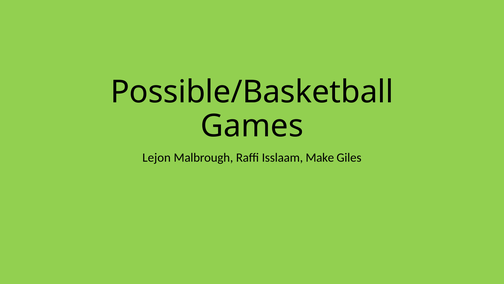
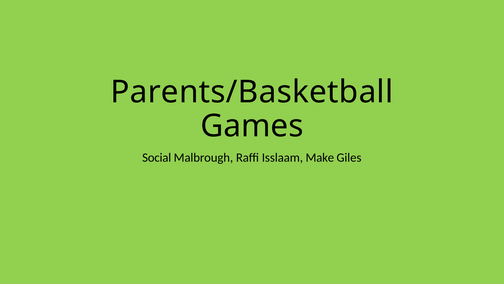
Possible/Basketball: Possible/Basketball -> Parents/Basketball (252, 92)
Lejon: Lejon -> Social (157, 158)
